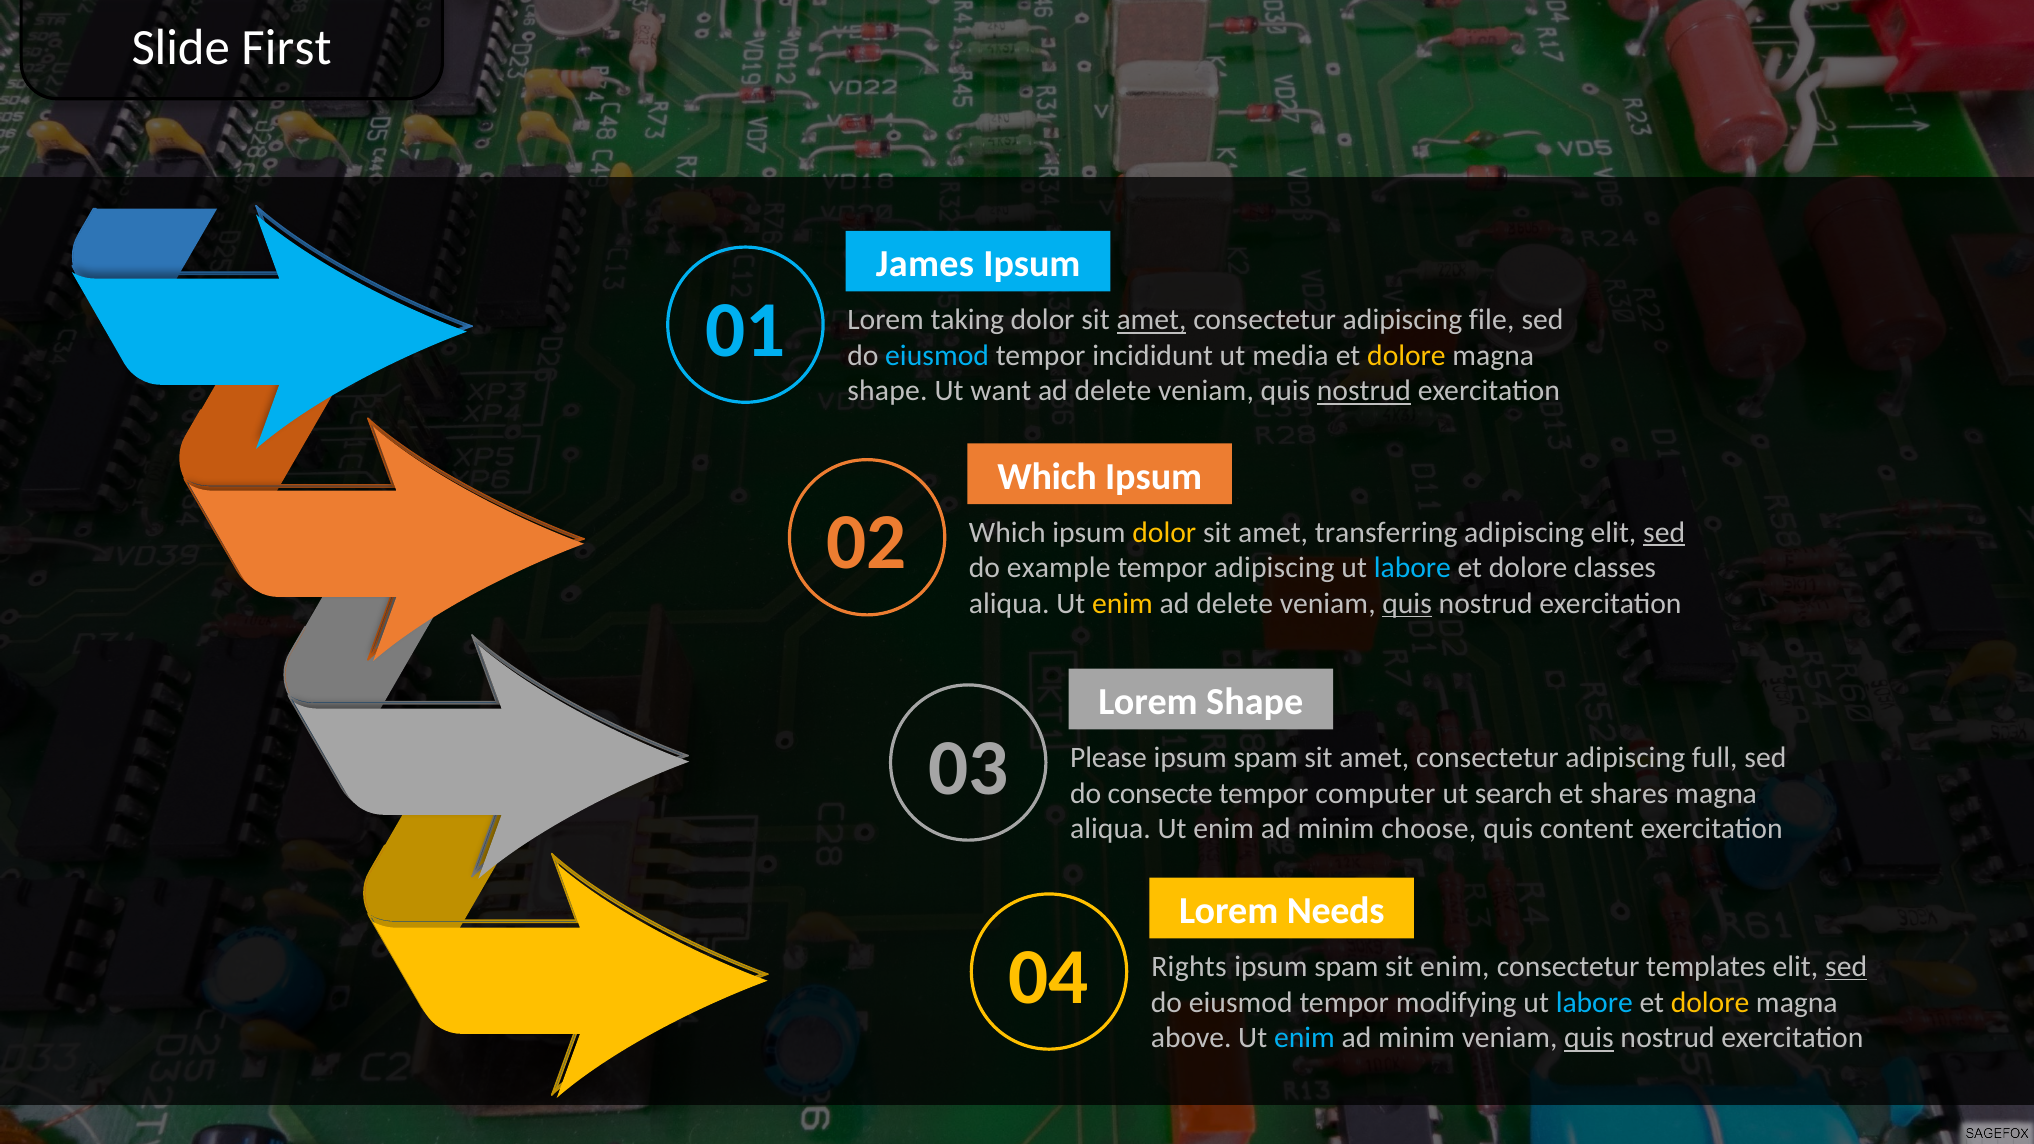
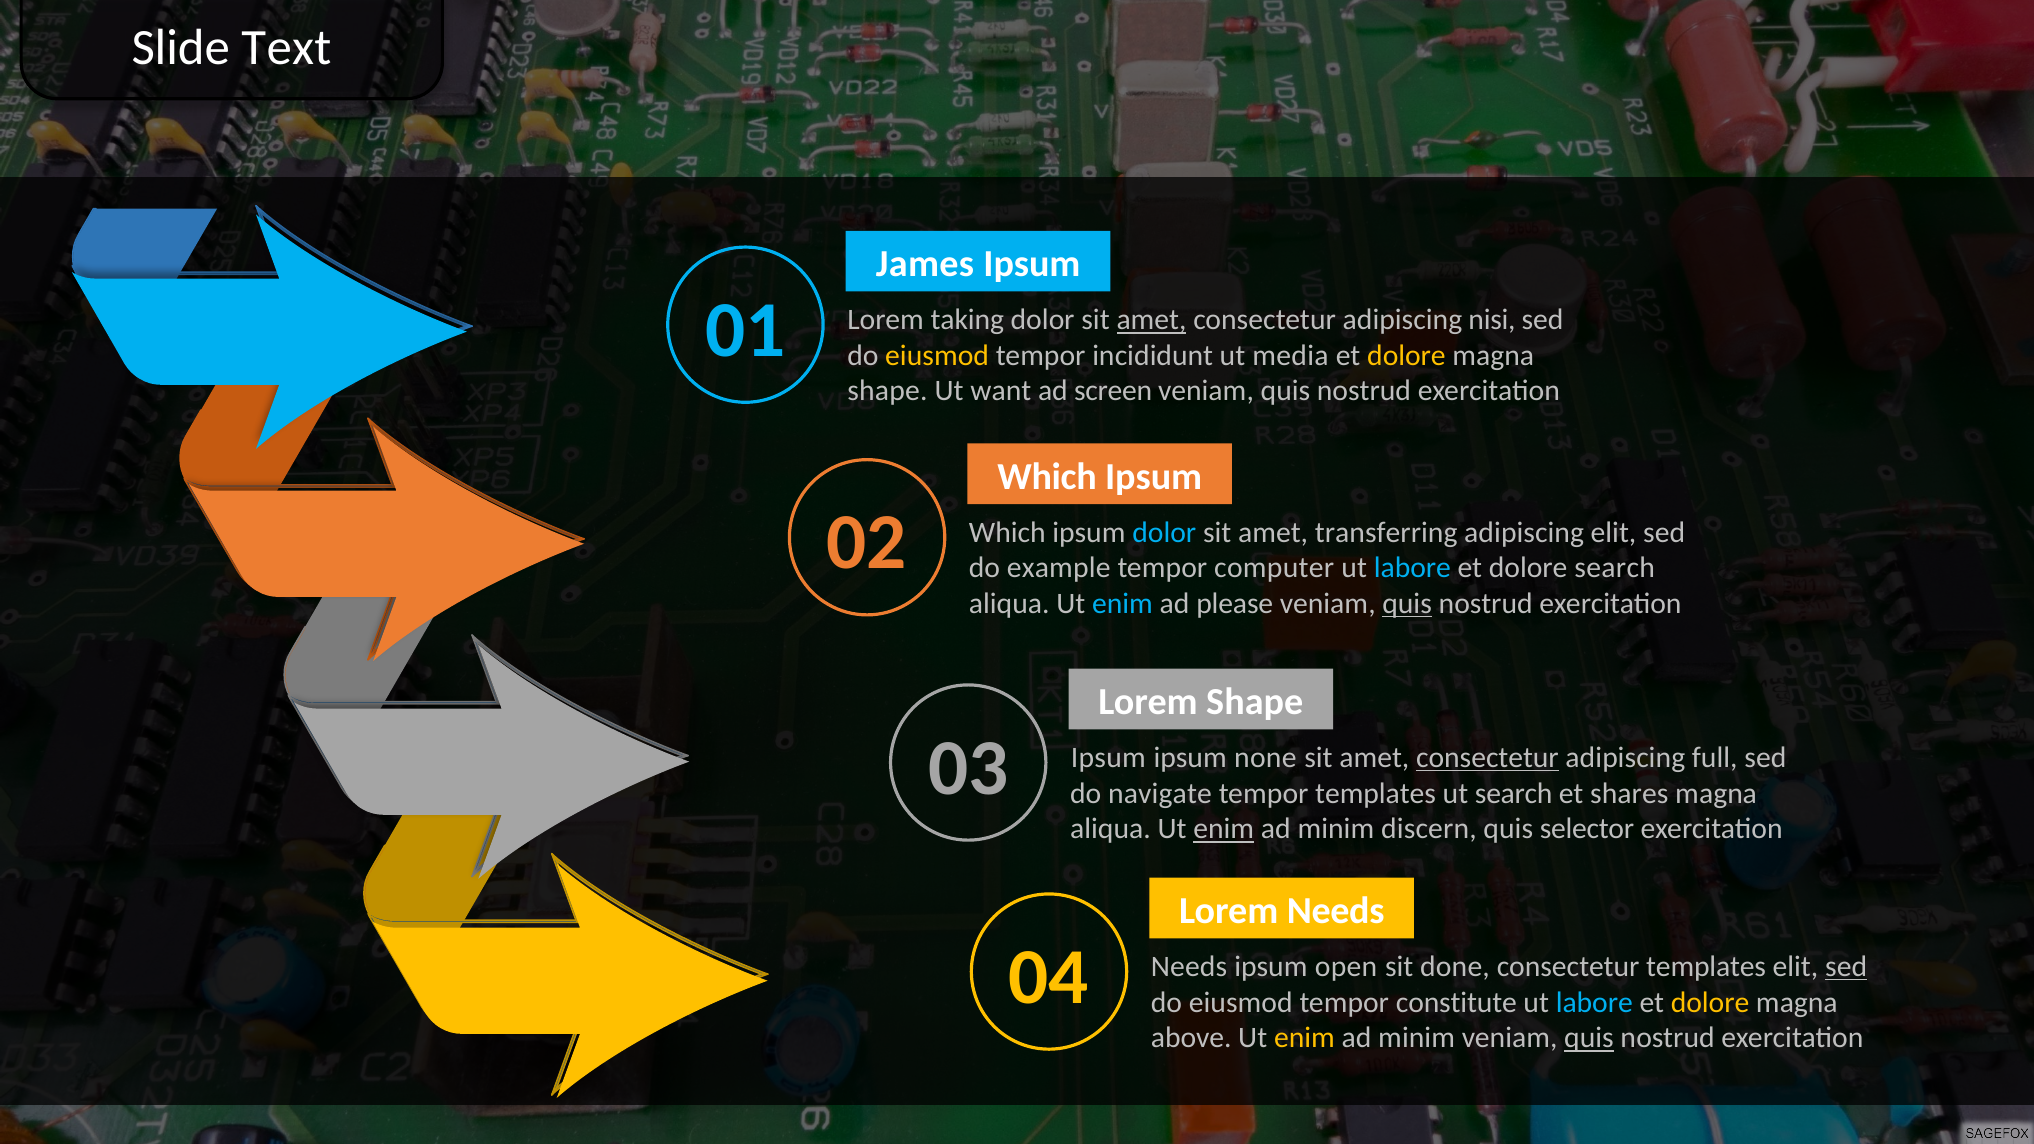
First: First -> Text (286, 48)
file: file -> nisi (1492, 320)
eiusmod colour: light blue -> yellow (937, 356)
delete: delete -> screen (1113, 391)
nostrud underline: present -> none (1364, 391)
dolor colour: yellow -> light blue (1164, 533)
sed underline: present -> none (1664, 533)
tempor adipiscing: adipiscing -> computer (1274, 568)
dolore classes: classes -> search (1615, 568)
enim colour: yellow -> light blue (1123, 604)
delete: delete -> please (1235, 604)
03 Please: Please -> Ipsum (1108, 758)
spam: spam -> none (1265, 758)
consectetur underline: none -> present (1487, 758)
consecte: consecte -> navigate (1160, 793)
tempor computer: computer -> templates (1376, 793)
enim underline: none -> present (1224, 829)
choose: choose -> discern (1429, 829)
content: content -> selector (1587, 829)
04 Rights: Rights -> Needs (1189, 967)
spam: spam -> open (1346, 967)
sit enim: enim -> done (1455, 967)
modifying: modifying -> constitute (1456, 1003)
enim colour: light blue -> yellow (1304, 1038)
